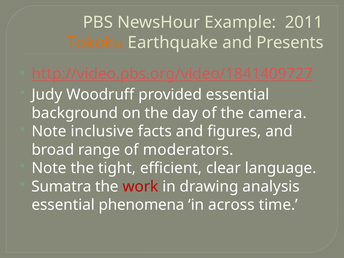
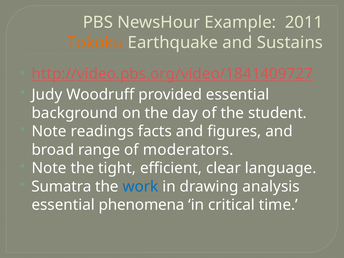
Presents: Presents -> Sustains (290, 42)
camera: camera -> student (277, 113)
inclusive: inclusive -> readings (102, 131)
work colour: red -> blue (140, 187)
across: across -> critical (231, 205)
